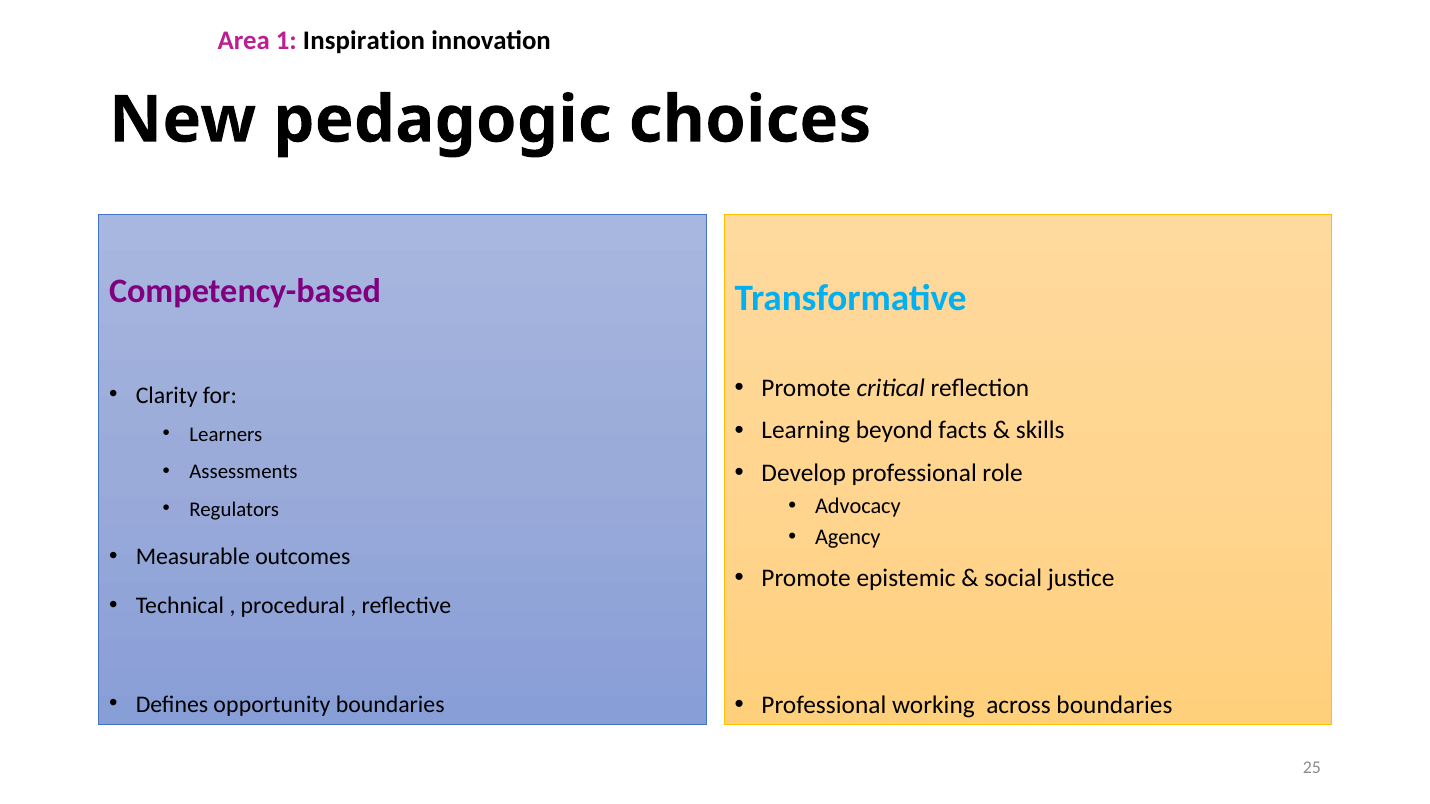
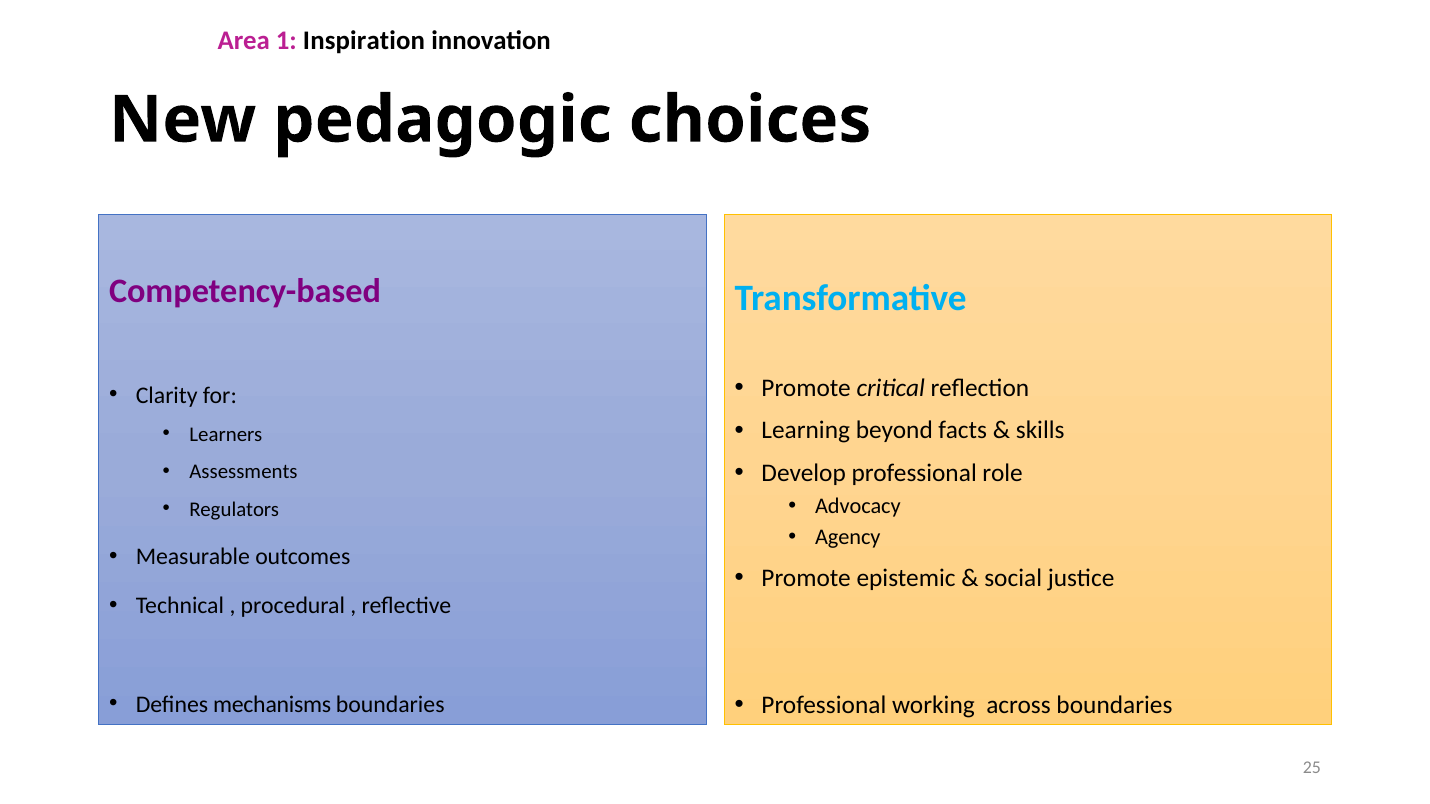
opportunity: opportunity -> mechanisms (272, 705)
